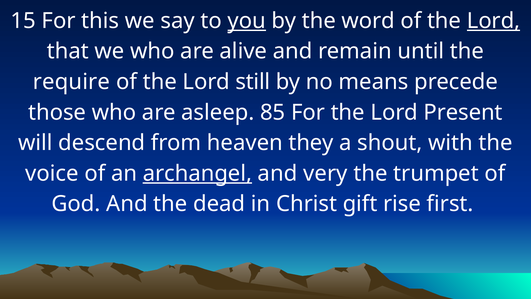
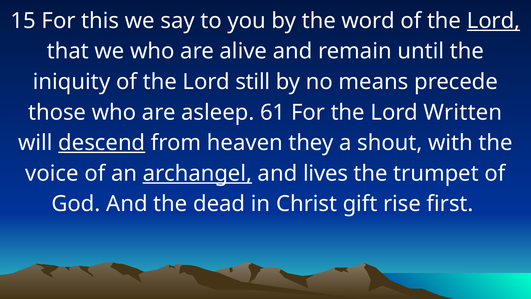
you underline: present -> none (247, 21)
require: require -> iniquity (72, 82)
85: 85 -> 61 (273, 112)
Present: Present -> Written (463, 112)
descend underline: none -> present (102, 143)
very: very -> lives (325, 173)
